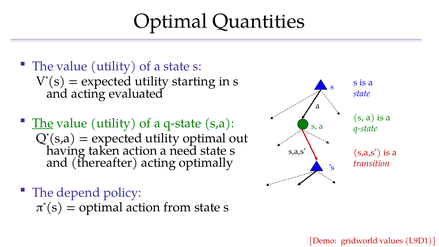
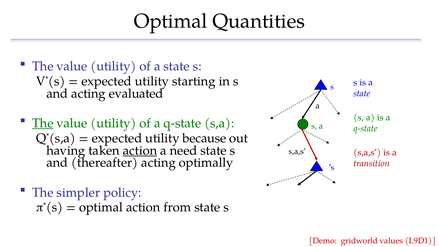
utility optimal: optimal -> because (204, 138)
action underline: none -> present (140, 150)
depend: depend -> simpler (78, 192)
